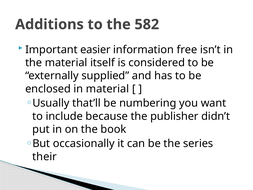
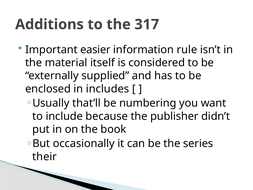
582: 582 -> 317 (147, 24)
free: free -> rule (187, 50)
in material: material -> includes (108, 89)
